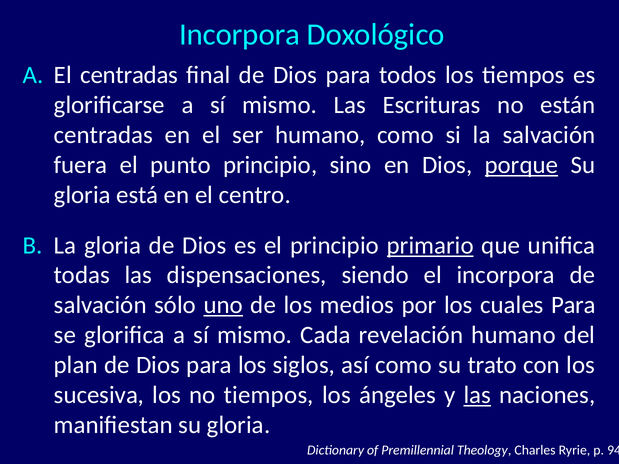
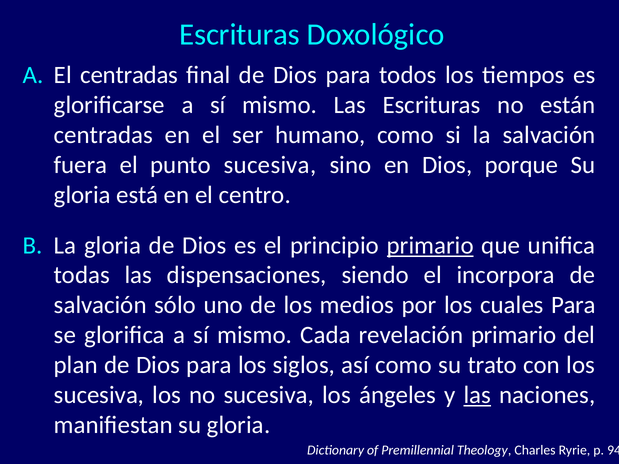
Incorpora: Incorpora -> Escrituras (240, 34)
punto principio: principio -> sucesiva (270, 165)
porque underline: present -> none (521, 165)
uno underline: present -> none (223, 305)
revelación humano: humano -> primario (514, 335)
no tiempos: tiempos -> sucesiva (269, 395)
